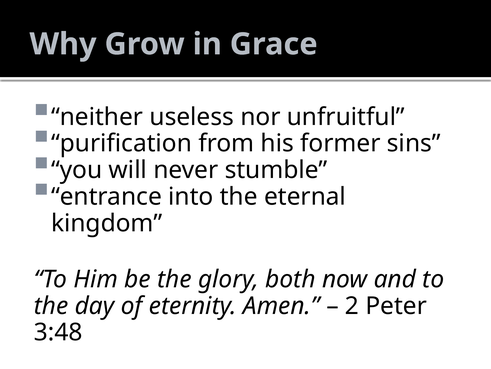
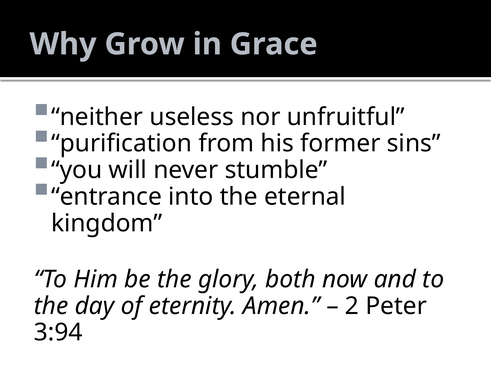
3:48: 3:48 -> 3:94 (58, 332)
